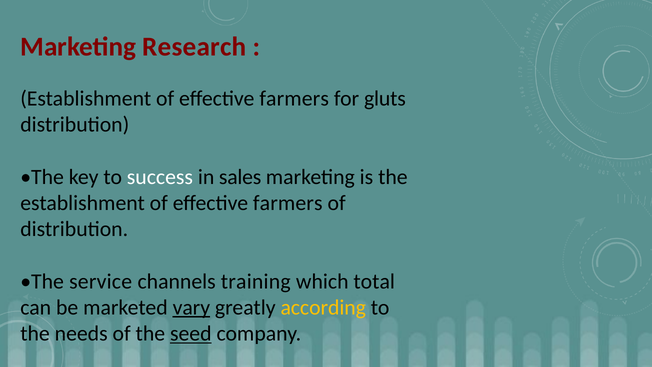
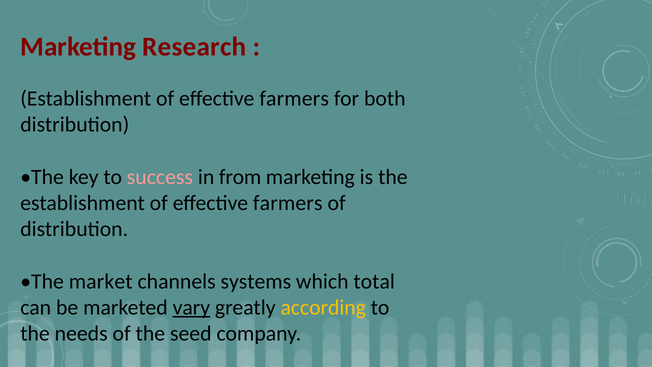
gluts: gluts -> both (385, 99)
success colour: white -> pink (160, 177)
sales: sales -> from (240, 177)
service: service -> market (101, 281)
training: training -> systems (256, 281)
seed underline: present -> none (191, 333)
